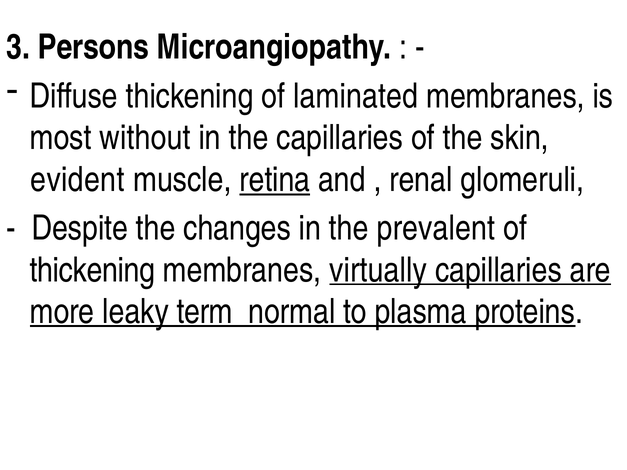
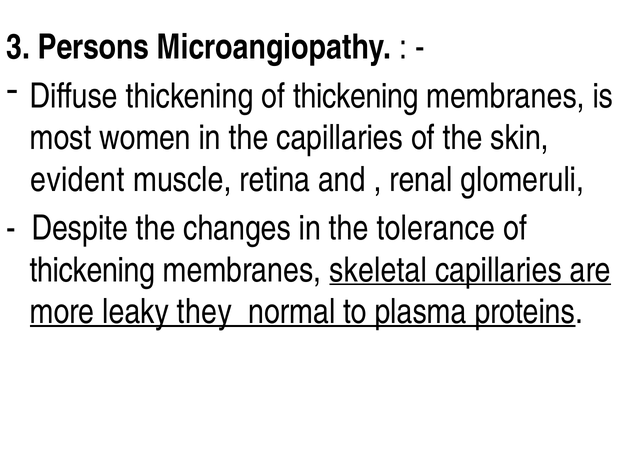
thickening of laminated: laminated -> thickening (356, 96)
without: without -> women (145, 138)
retina underline: present -> none (275, 180)
prevalent: prevalent -> tolerance (436, 228)
virtually: virtually -> skeletal (378, 270)
term: term -> they (204, 312)
